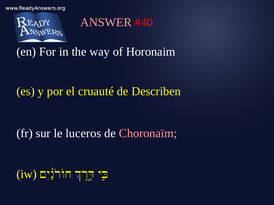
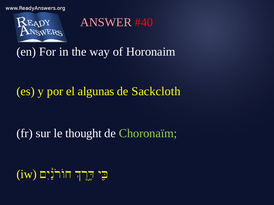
cruauté: cruauté -> algunas (96, 91)
Describen: Describen -> Sackcloth (156, 91)
luceros: luceros -> thought (83, 134)
Choronaïm colour: pink -> light green (148, 134)
